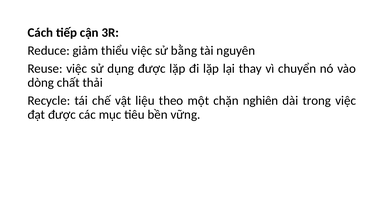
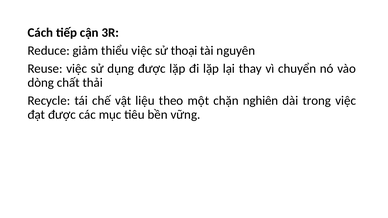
bằng: bằng -> thoại (184, 51)
